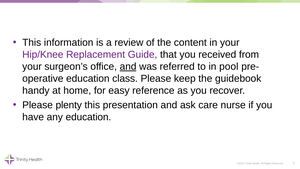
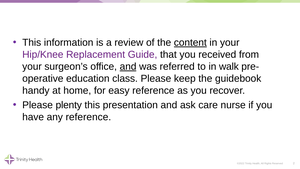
content underline: none -> present (190, 42)
pool: pool -> walk (229, 66)
any education: education -> reference (88, 117)
